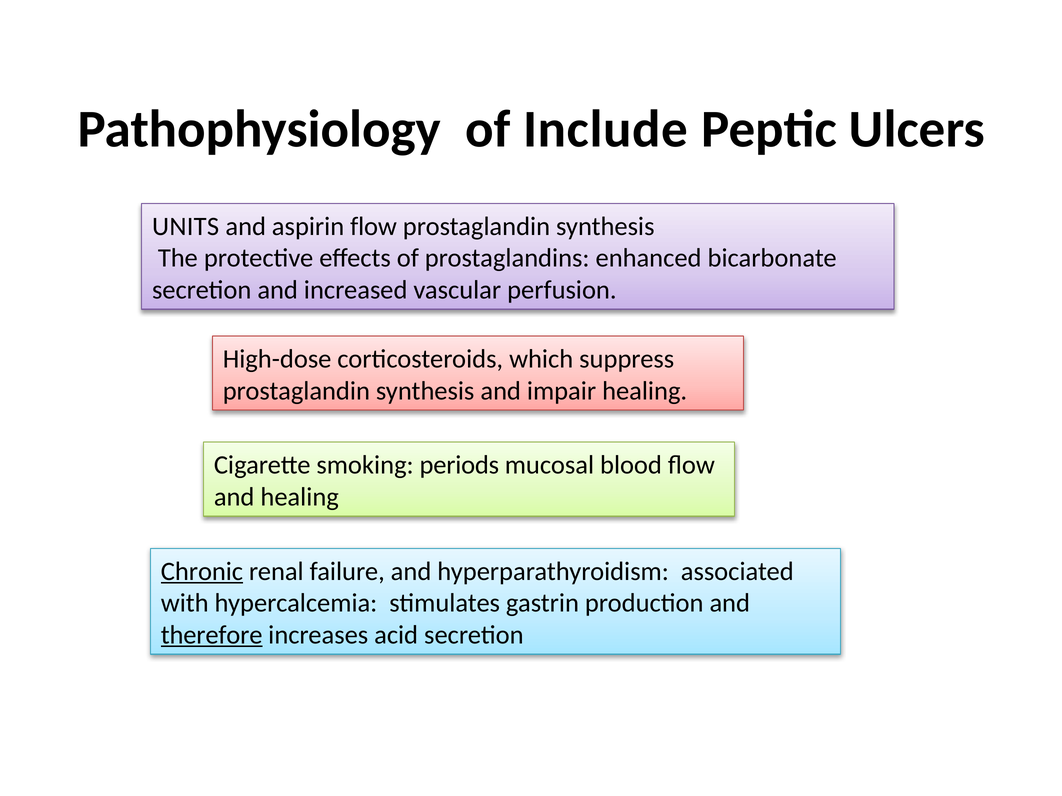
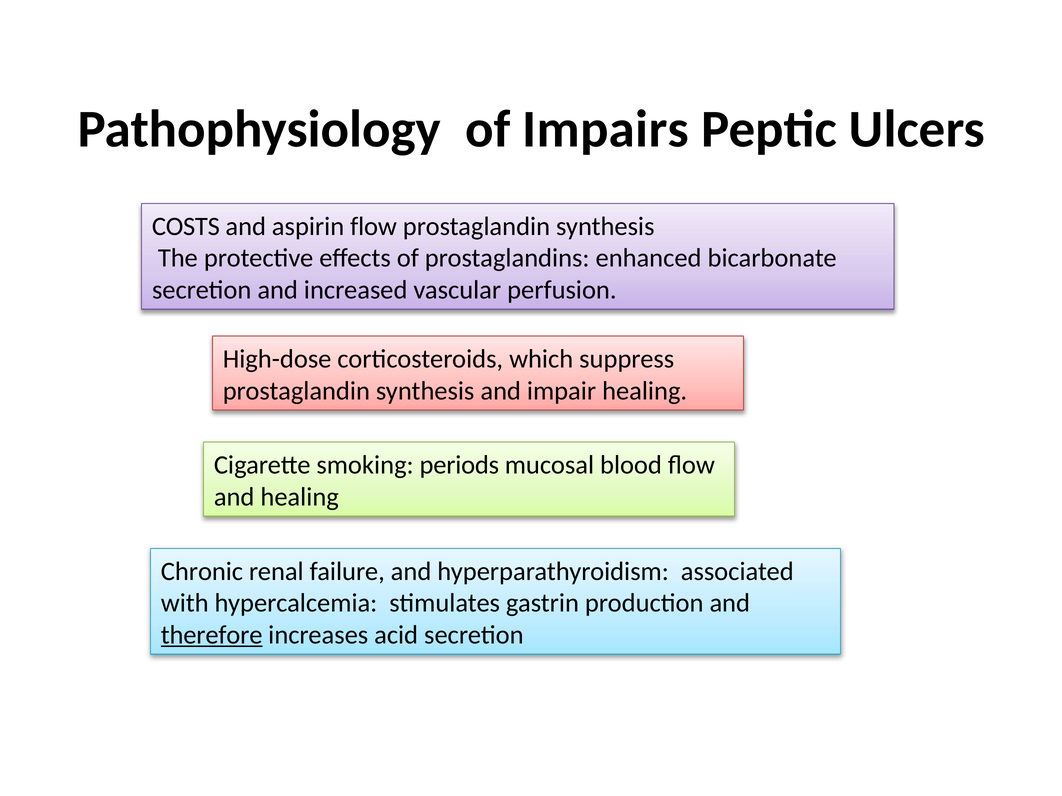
Include: Include -> Impairs (606, 129)
UNITS: UNITS -> COSTS (186, 227)
Chronic underline: present -> none (202, 572)
